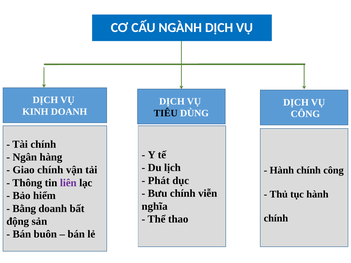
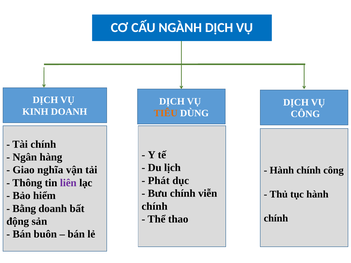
TIÊU colour: black -> orange (166, 113)
Giao chính: chính -> nghĩa (50, 170)
nghĩa: nghĩa -> chính (155, 206)
